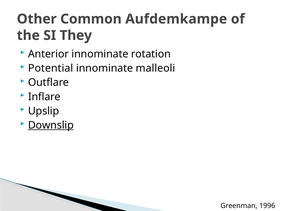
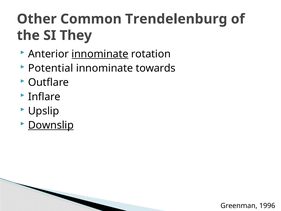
Aufdemkampe: Aufdemkampe -> Trendelenburg (176, 19)
innominate underline: none -> present (100, 54)
malleoli: malleoli -> towards (156, 68)
